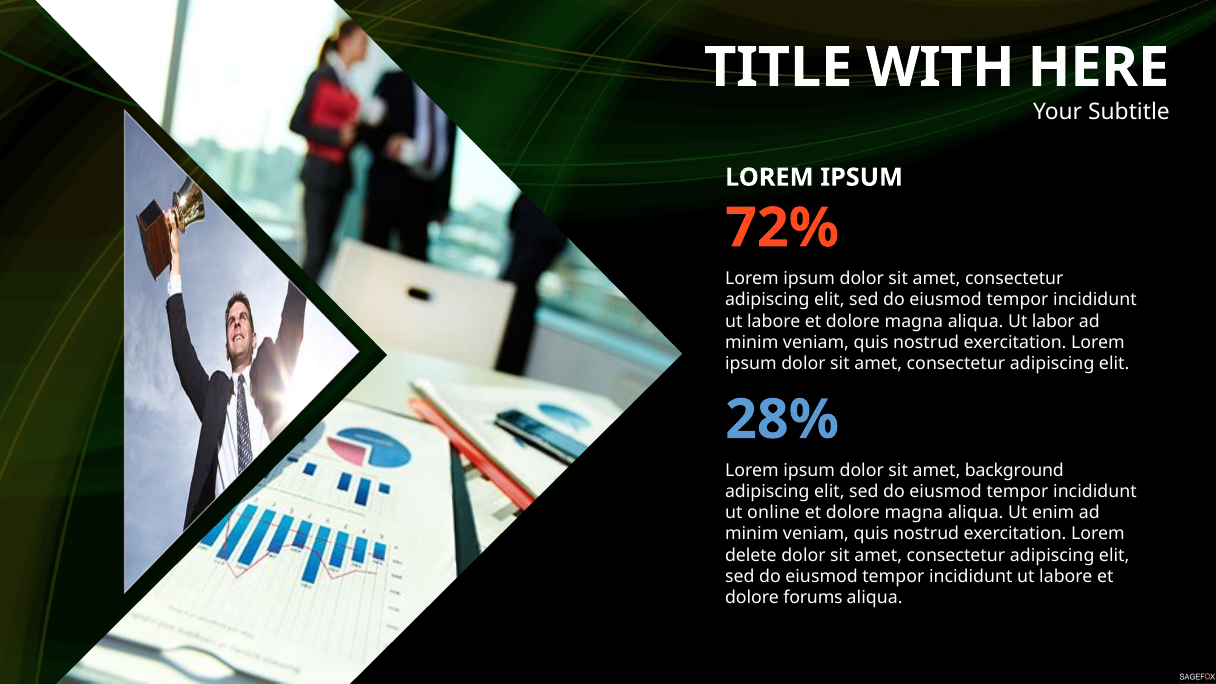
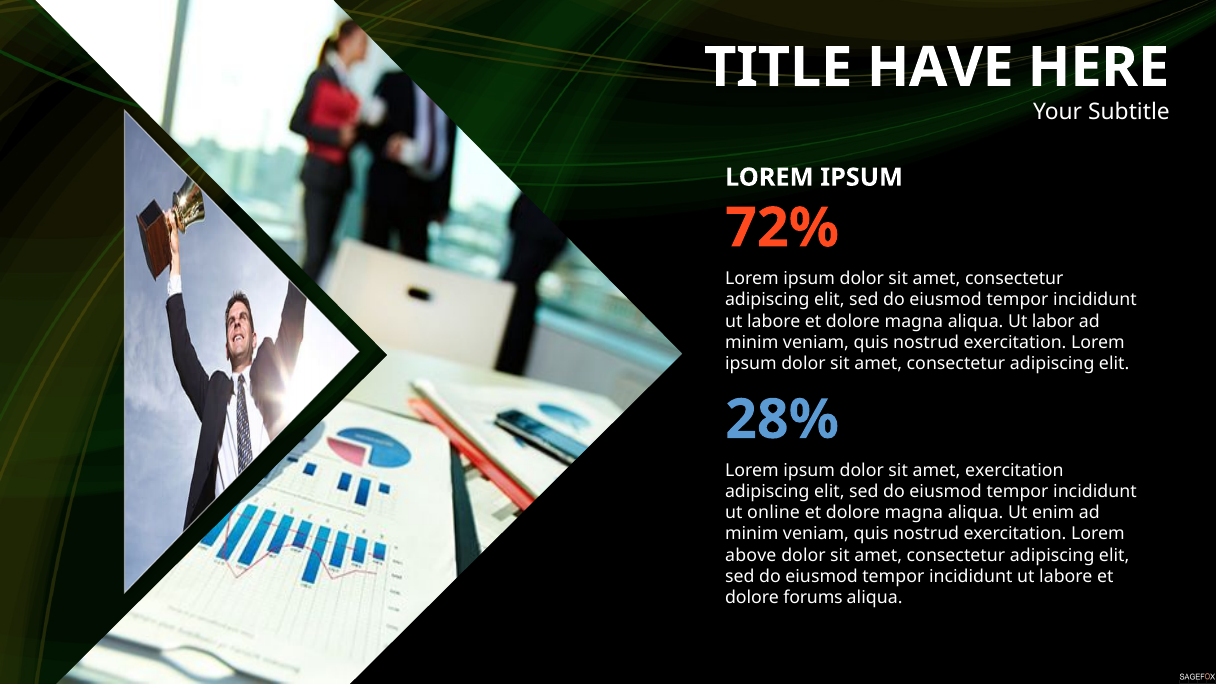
WITH: WITH -> HAVE (940, 68)
amet background: background -> exercitation (1014, 470)
delete: delete -> above (751, 555)
